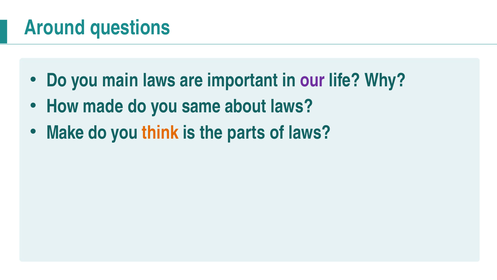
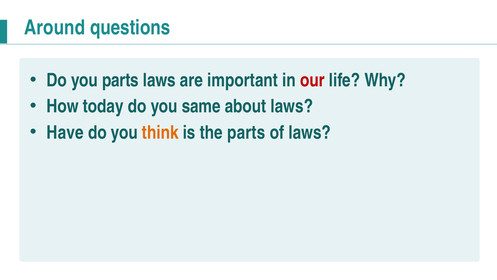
you main: main -> parts (120, 80)
our colour: purple -> red (312, 80)
made: made -> today (103, 106)
Make: Make -> Have (65, 132)
